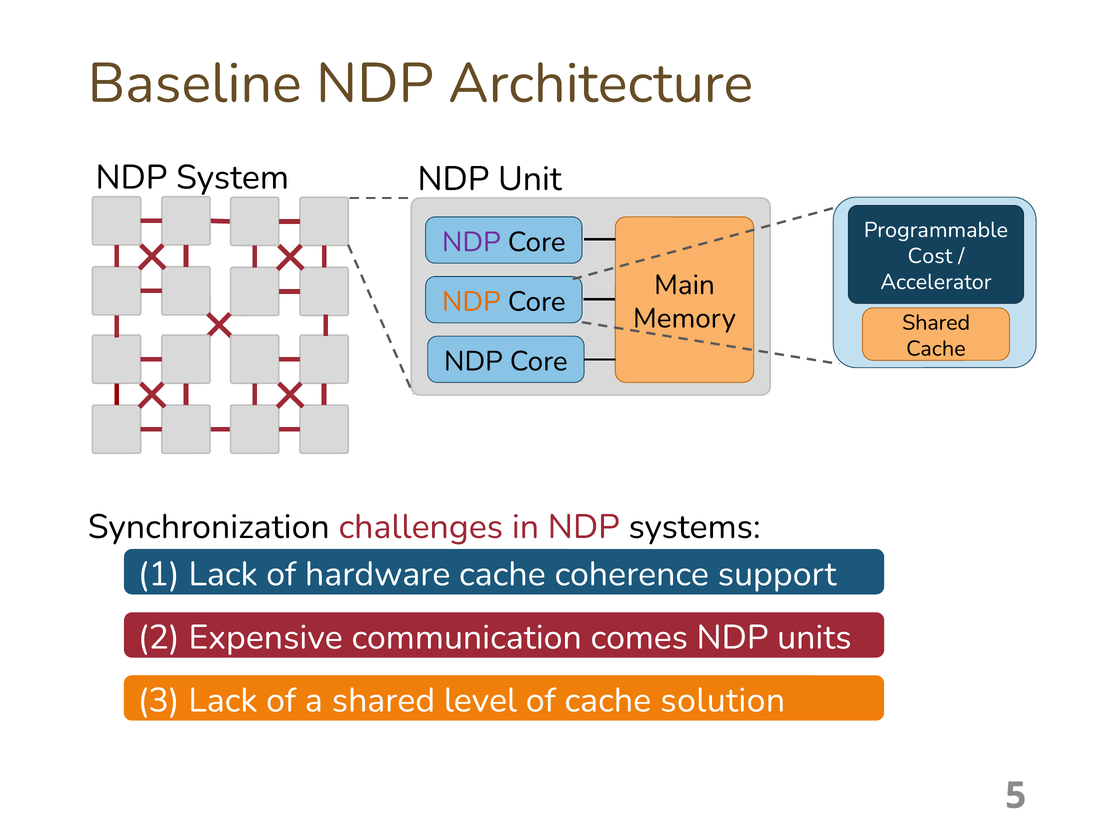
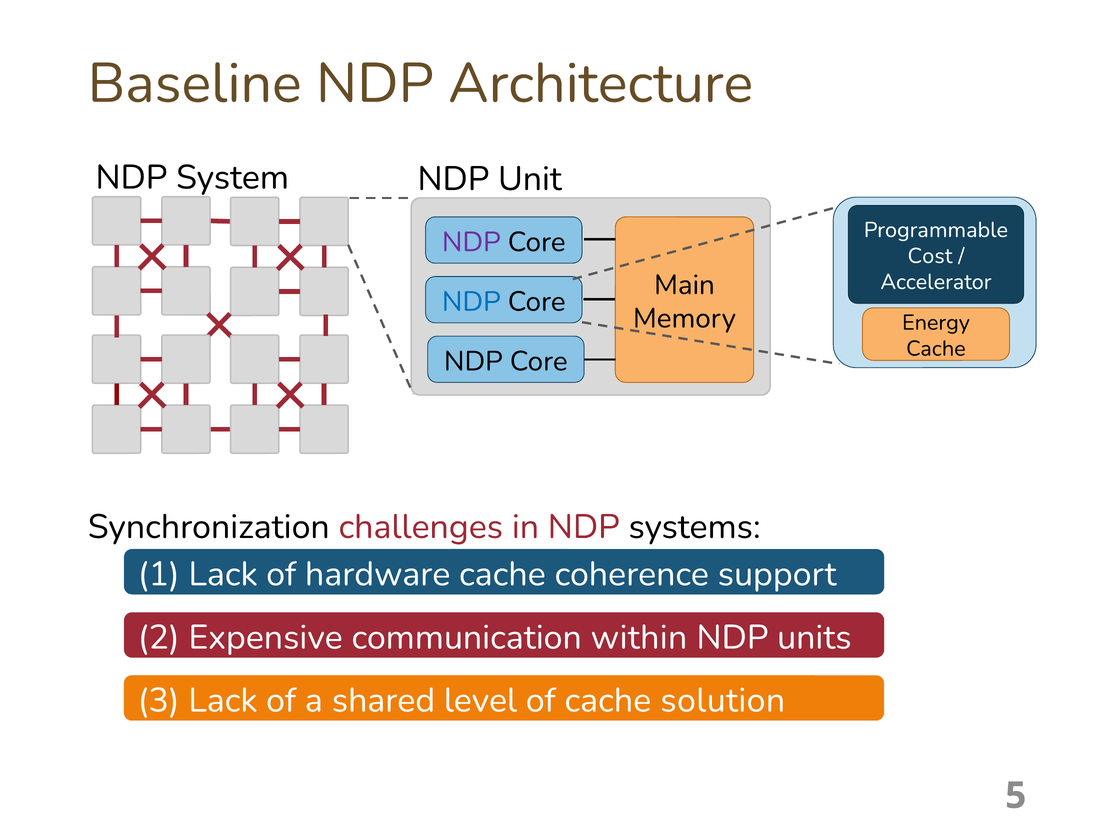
NDP colour: orange -> blue (471, 302)
Shared: Shared -> Energy (936, 323)
comes: comes -> within (639, 638)
